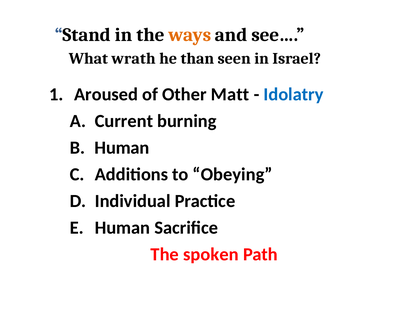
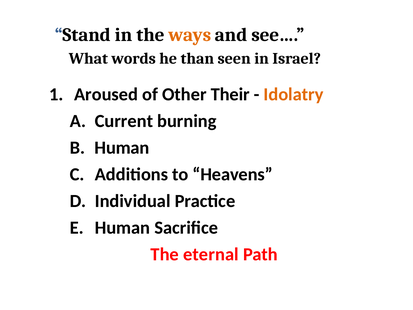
wrath: wrath -> words (134, 59)
Matt: Matt -> Their (230, 94)
Idolatry colour: blue -> orange (294, 94)
Obeying: Obeying -> Heavens (233, 174)
spoken: spoken -> eternal (211, 254)
